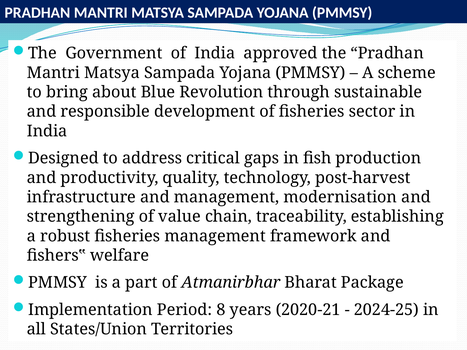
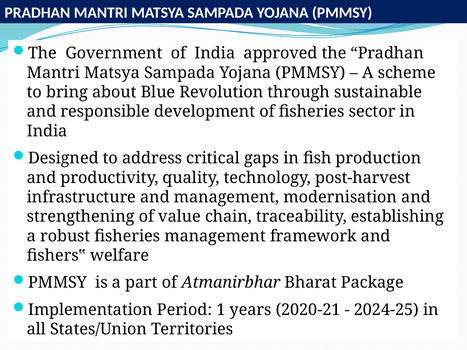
8: 8 -> 1 (221, 310)
